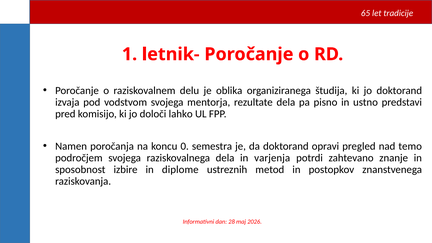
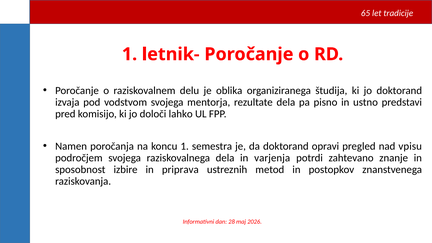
koncu 0: 0 -> 1 (185, 146)
temo: temo -> vpisu (410, 146)
diplome: diplome -> priprava (180, 169)
